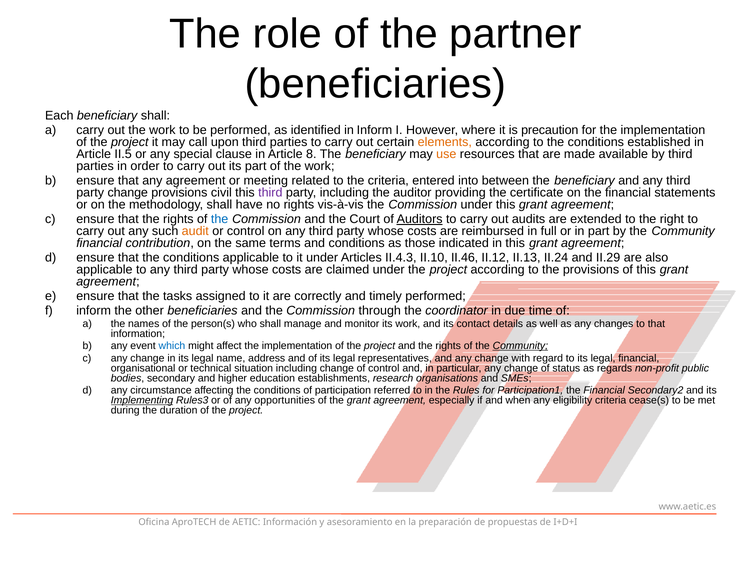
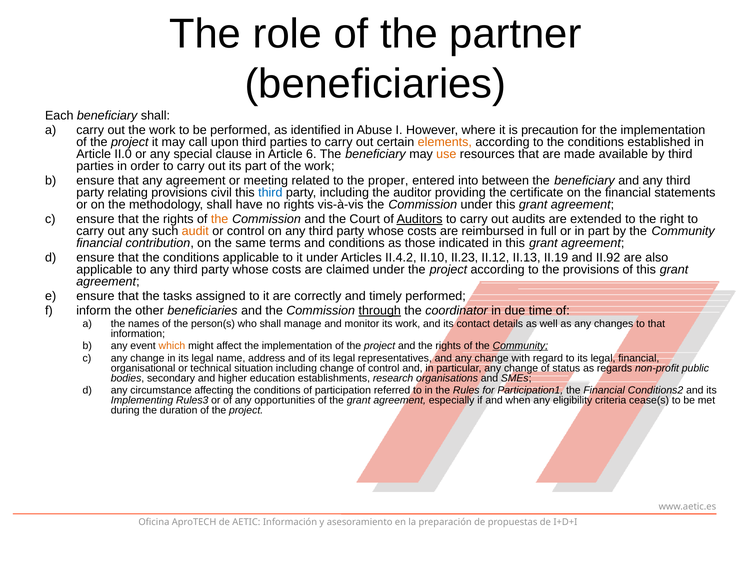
in Inform: Inform -> Abuse (374, 130)
II.5: II.5 -> II.0 (123, 154)
8: 8 -> 6 (311, 154)
the criteria: criteria -> proper (388, 181)
party change: change -> relating (128, 193)
third colour: purple -> blue (270, 193)
the colour: blue -> orange (220, 219)
II.4.3: II.4.3 -> II.4.2 (401, 258)
II.46: II.46 -> II.23 (465, 258)
II.24: II.24 -> II.19 (556, 258)
II.29: II.29 -> II.92 (608, 258)
through underline: none -> present (380, 311)
which colour: blue -> orange (172, 346)
Secondary2: Secondary2 -> Conditions2 (656, 390)
Implementing underline: present -> none (142, 400)
